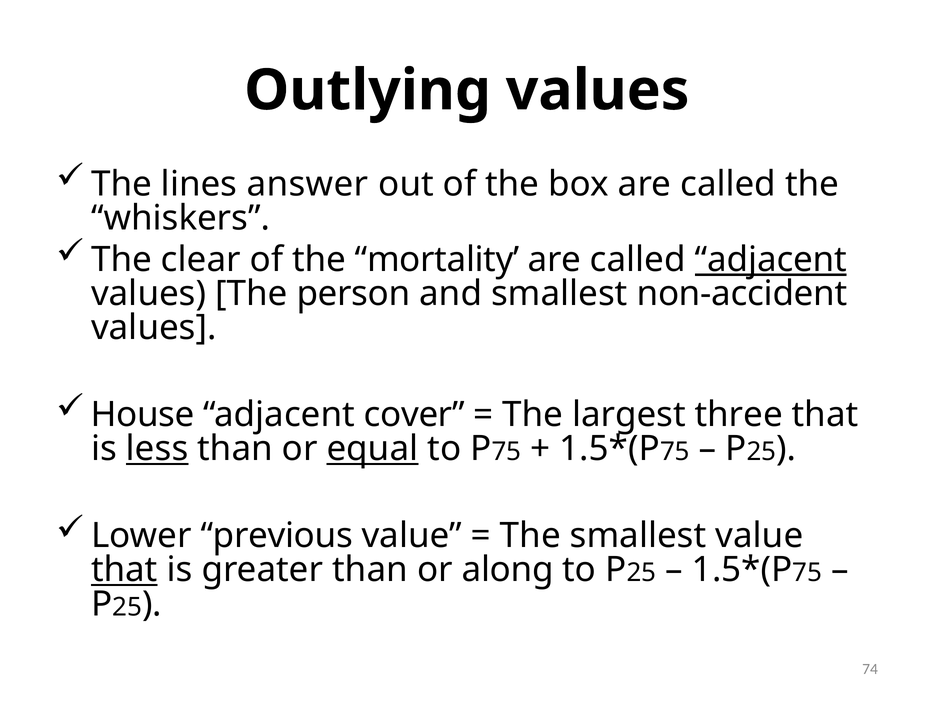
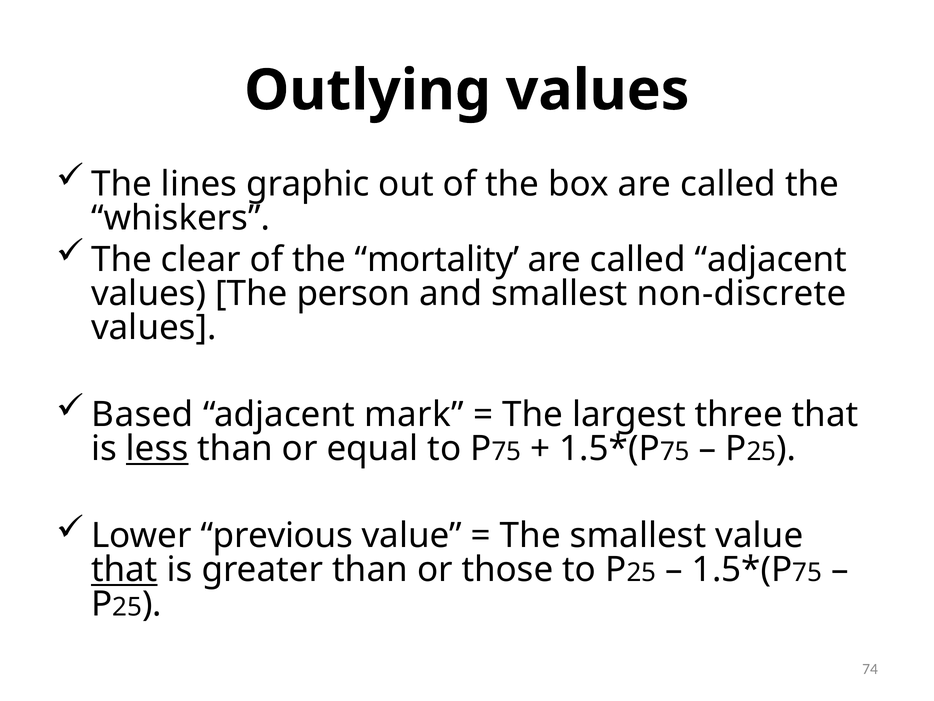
answer: answer -> graphic (308, 184)
adjacent underline: present -> none (771, 259)
non-accident: non-accident -> non-discrete (742, 294)
House: House -> Based (142, 414)
cover: cover -> mark (414, 414)
equal underline: present -> none (373, 449)
along: along -> those (508, 570)
